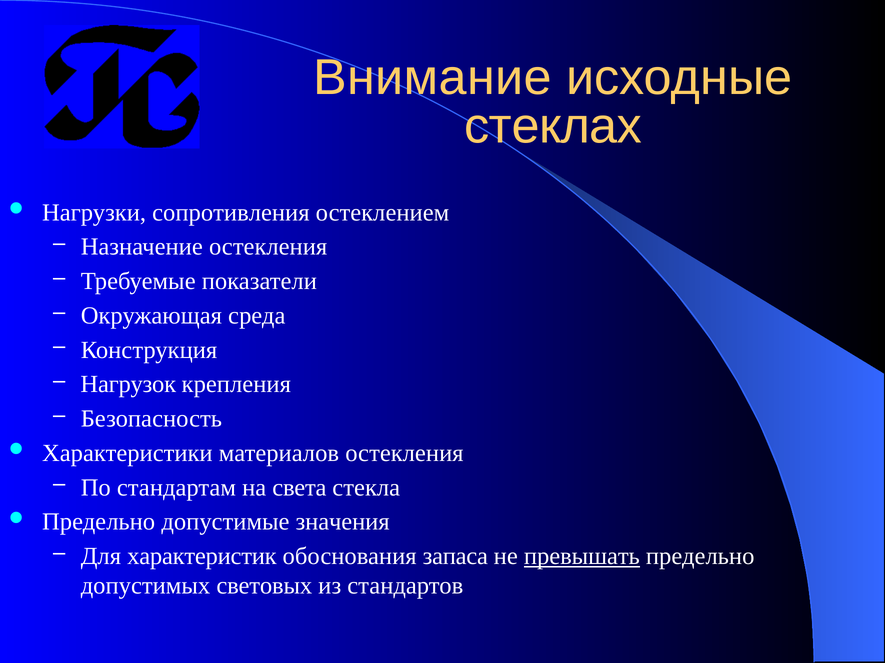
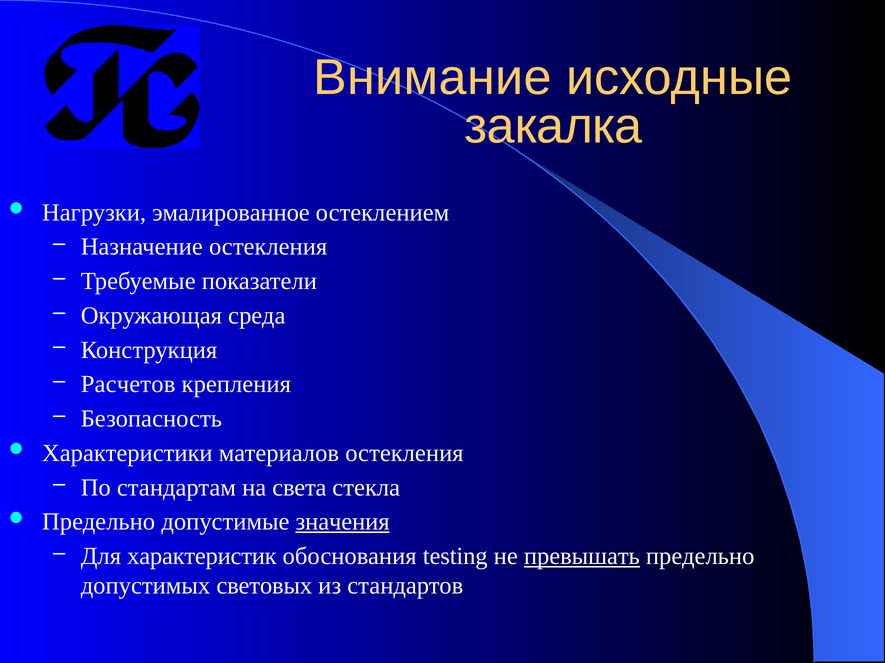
стеклах: стеклах -> закалка (553, 126)
сопротивления: сопротивления -> эмалированное (231, 213)
Нагрузок: Нагрузок -> Расчетов (128, 385)
значения underline: none -> present (343, 522)
запаса: запаса -> testing (455, 557)
